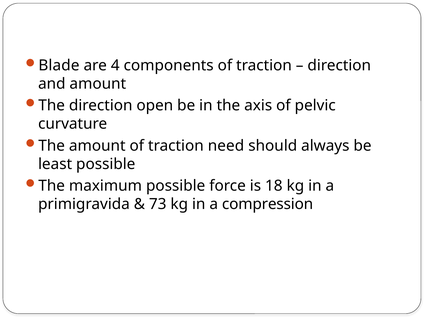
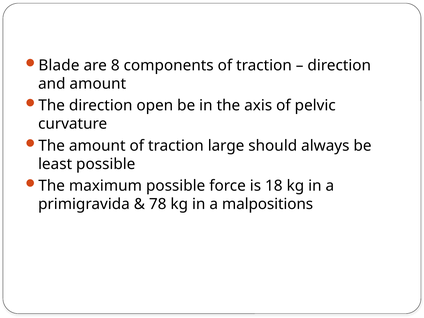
4: 4 -> 8 (115, 65)
need: need -> large (226, 146)
73: 73 -> 78 (158, 204)
compression: compression -> malpositions (268, 204)
